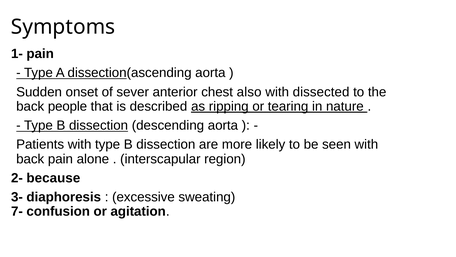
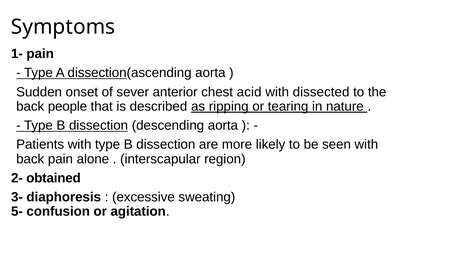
also: also -> acid (249, 92)
because: because -> obtained (54, 178)
7-: 7- -> 5- (17, 211)
